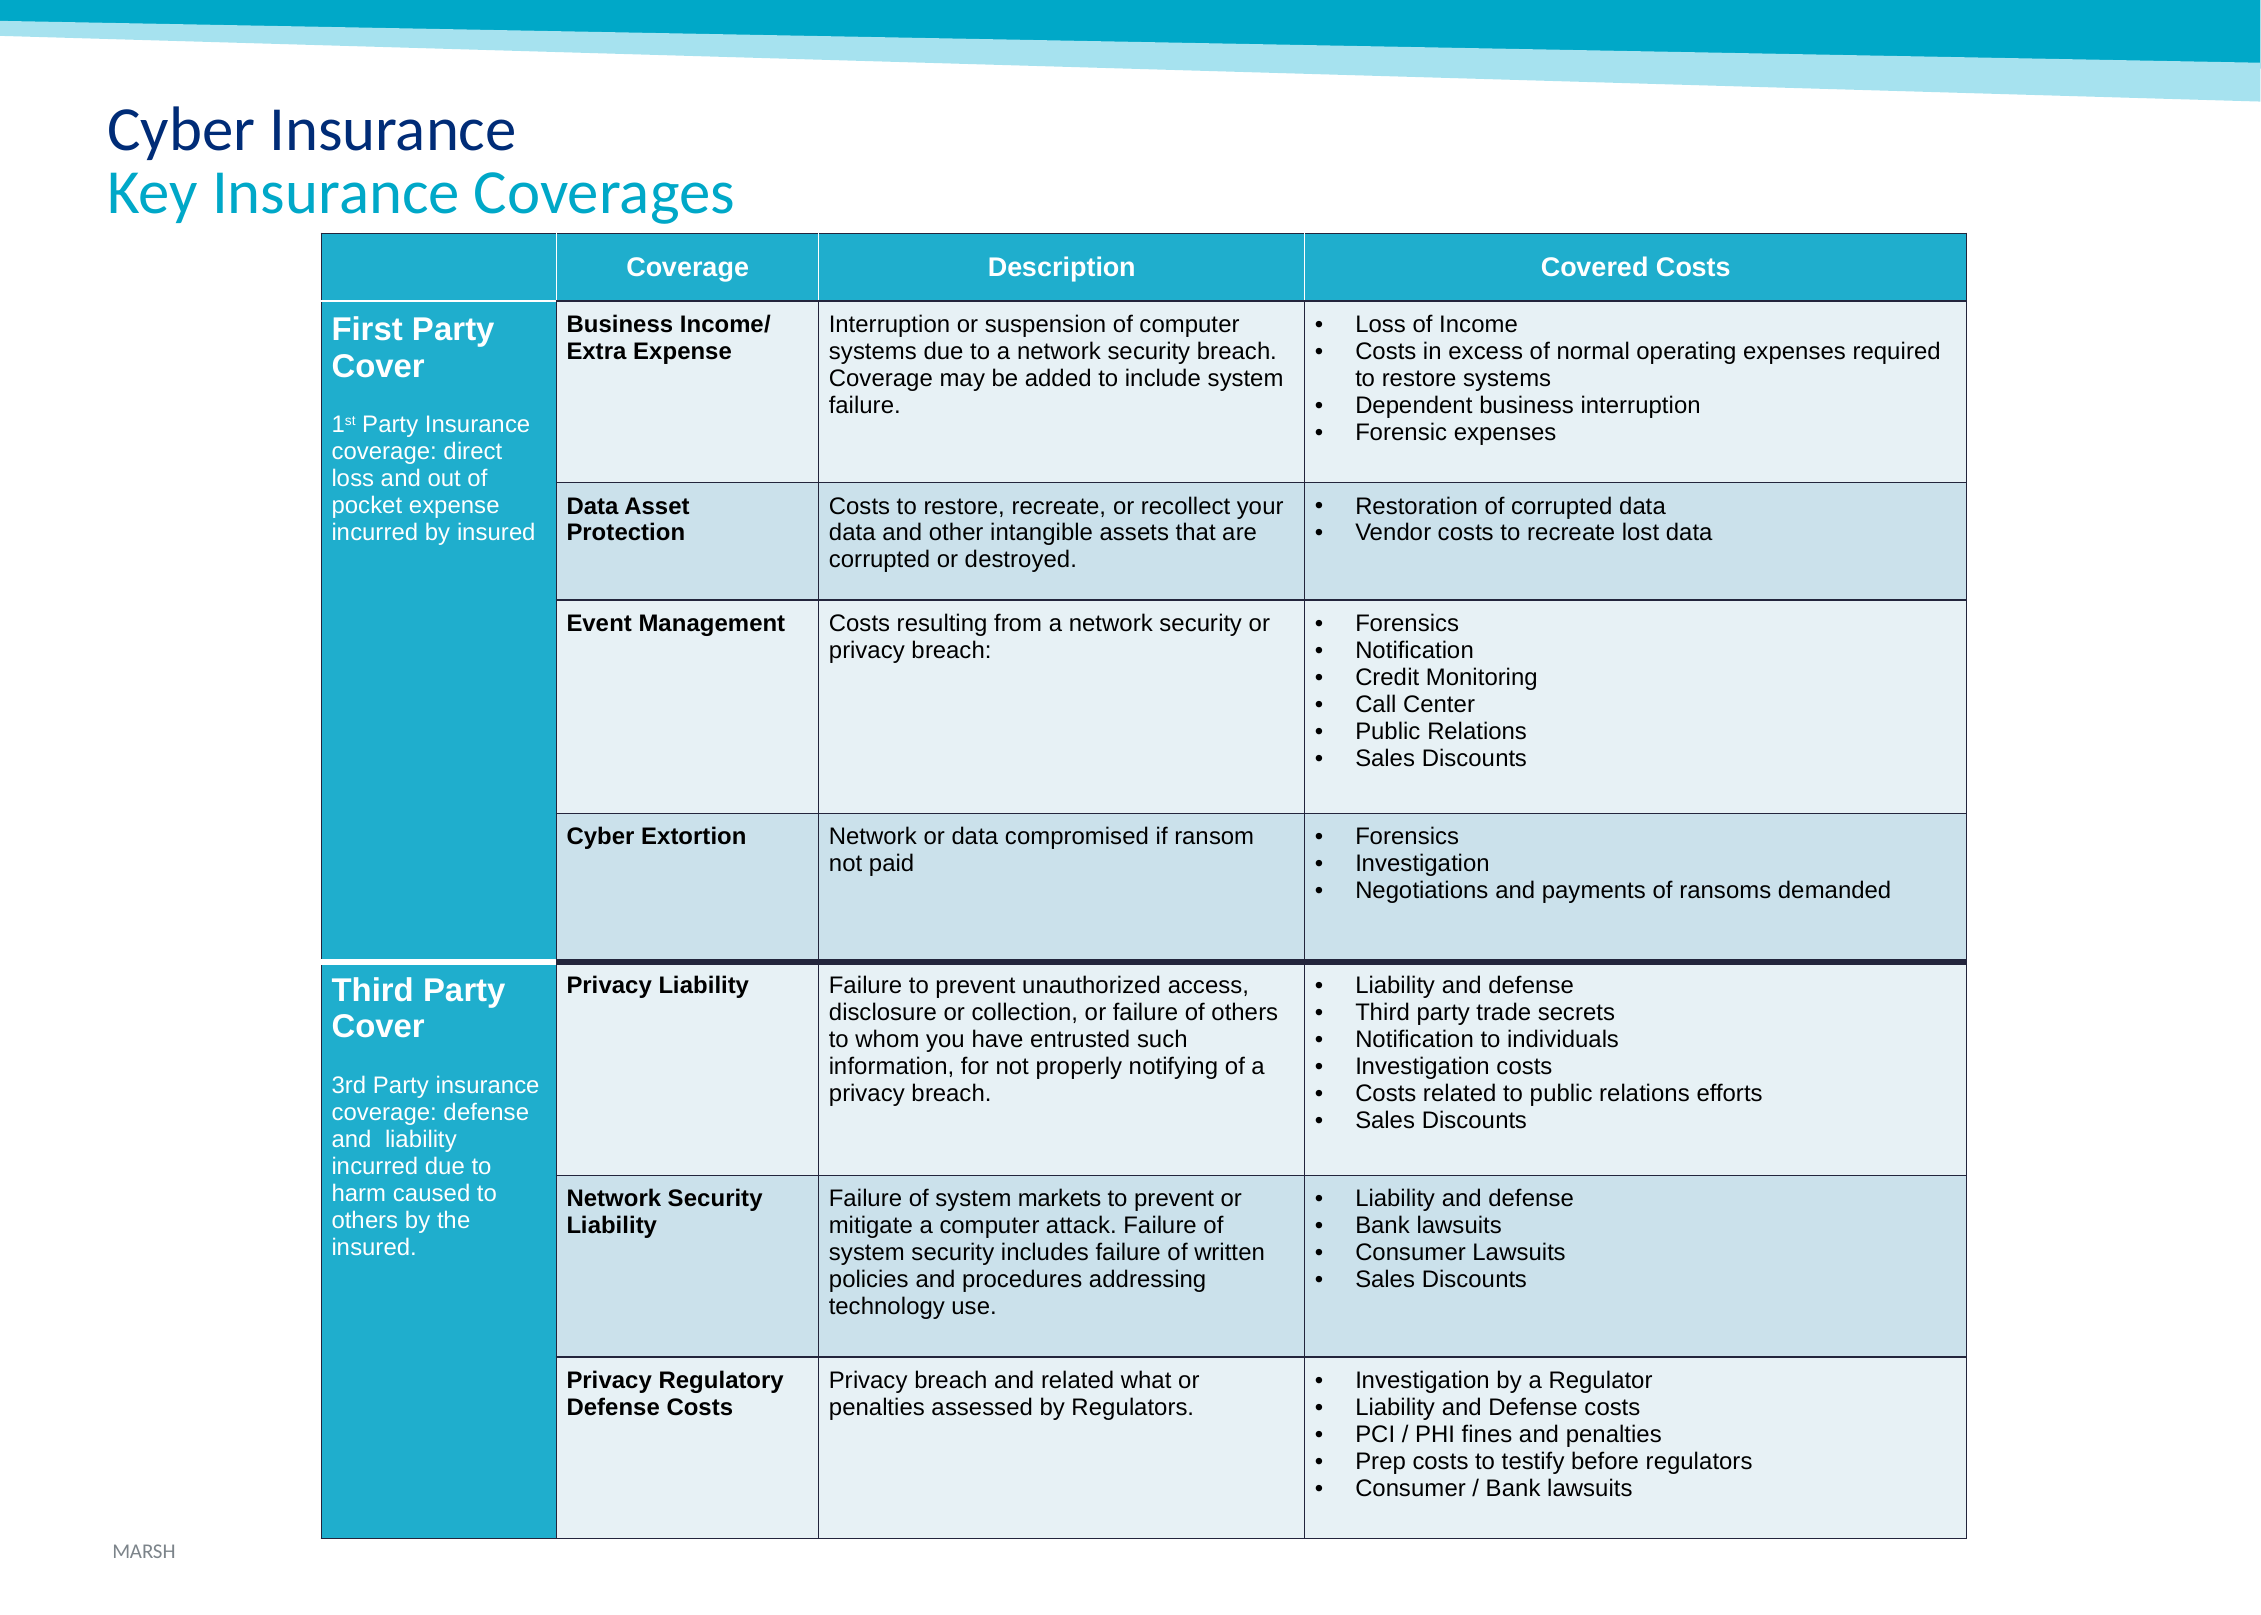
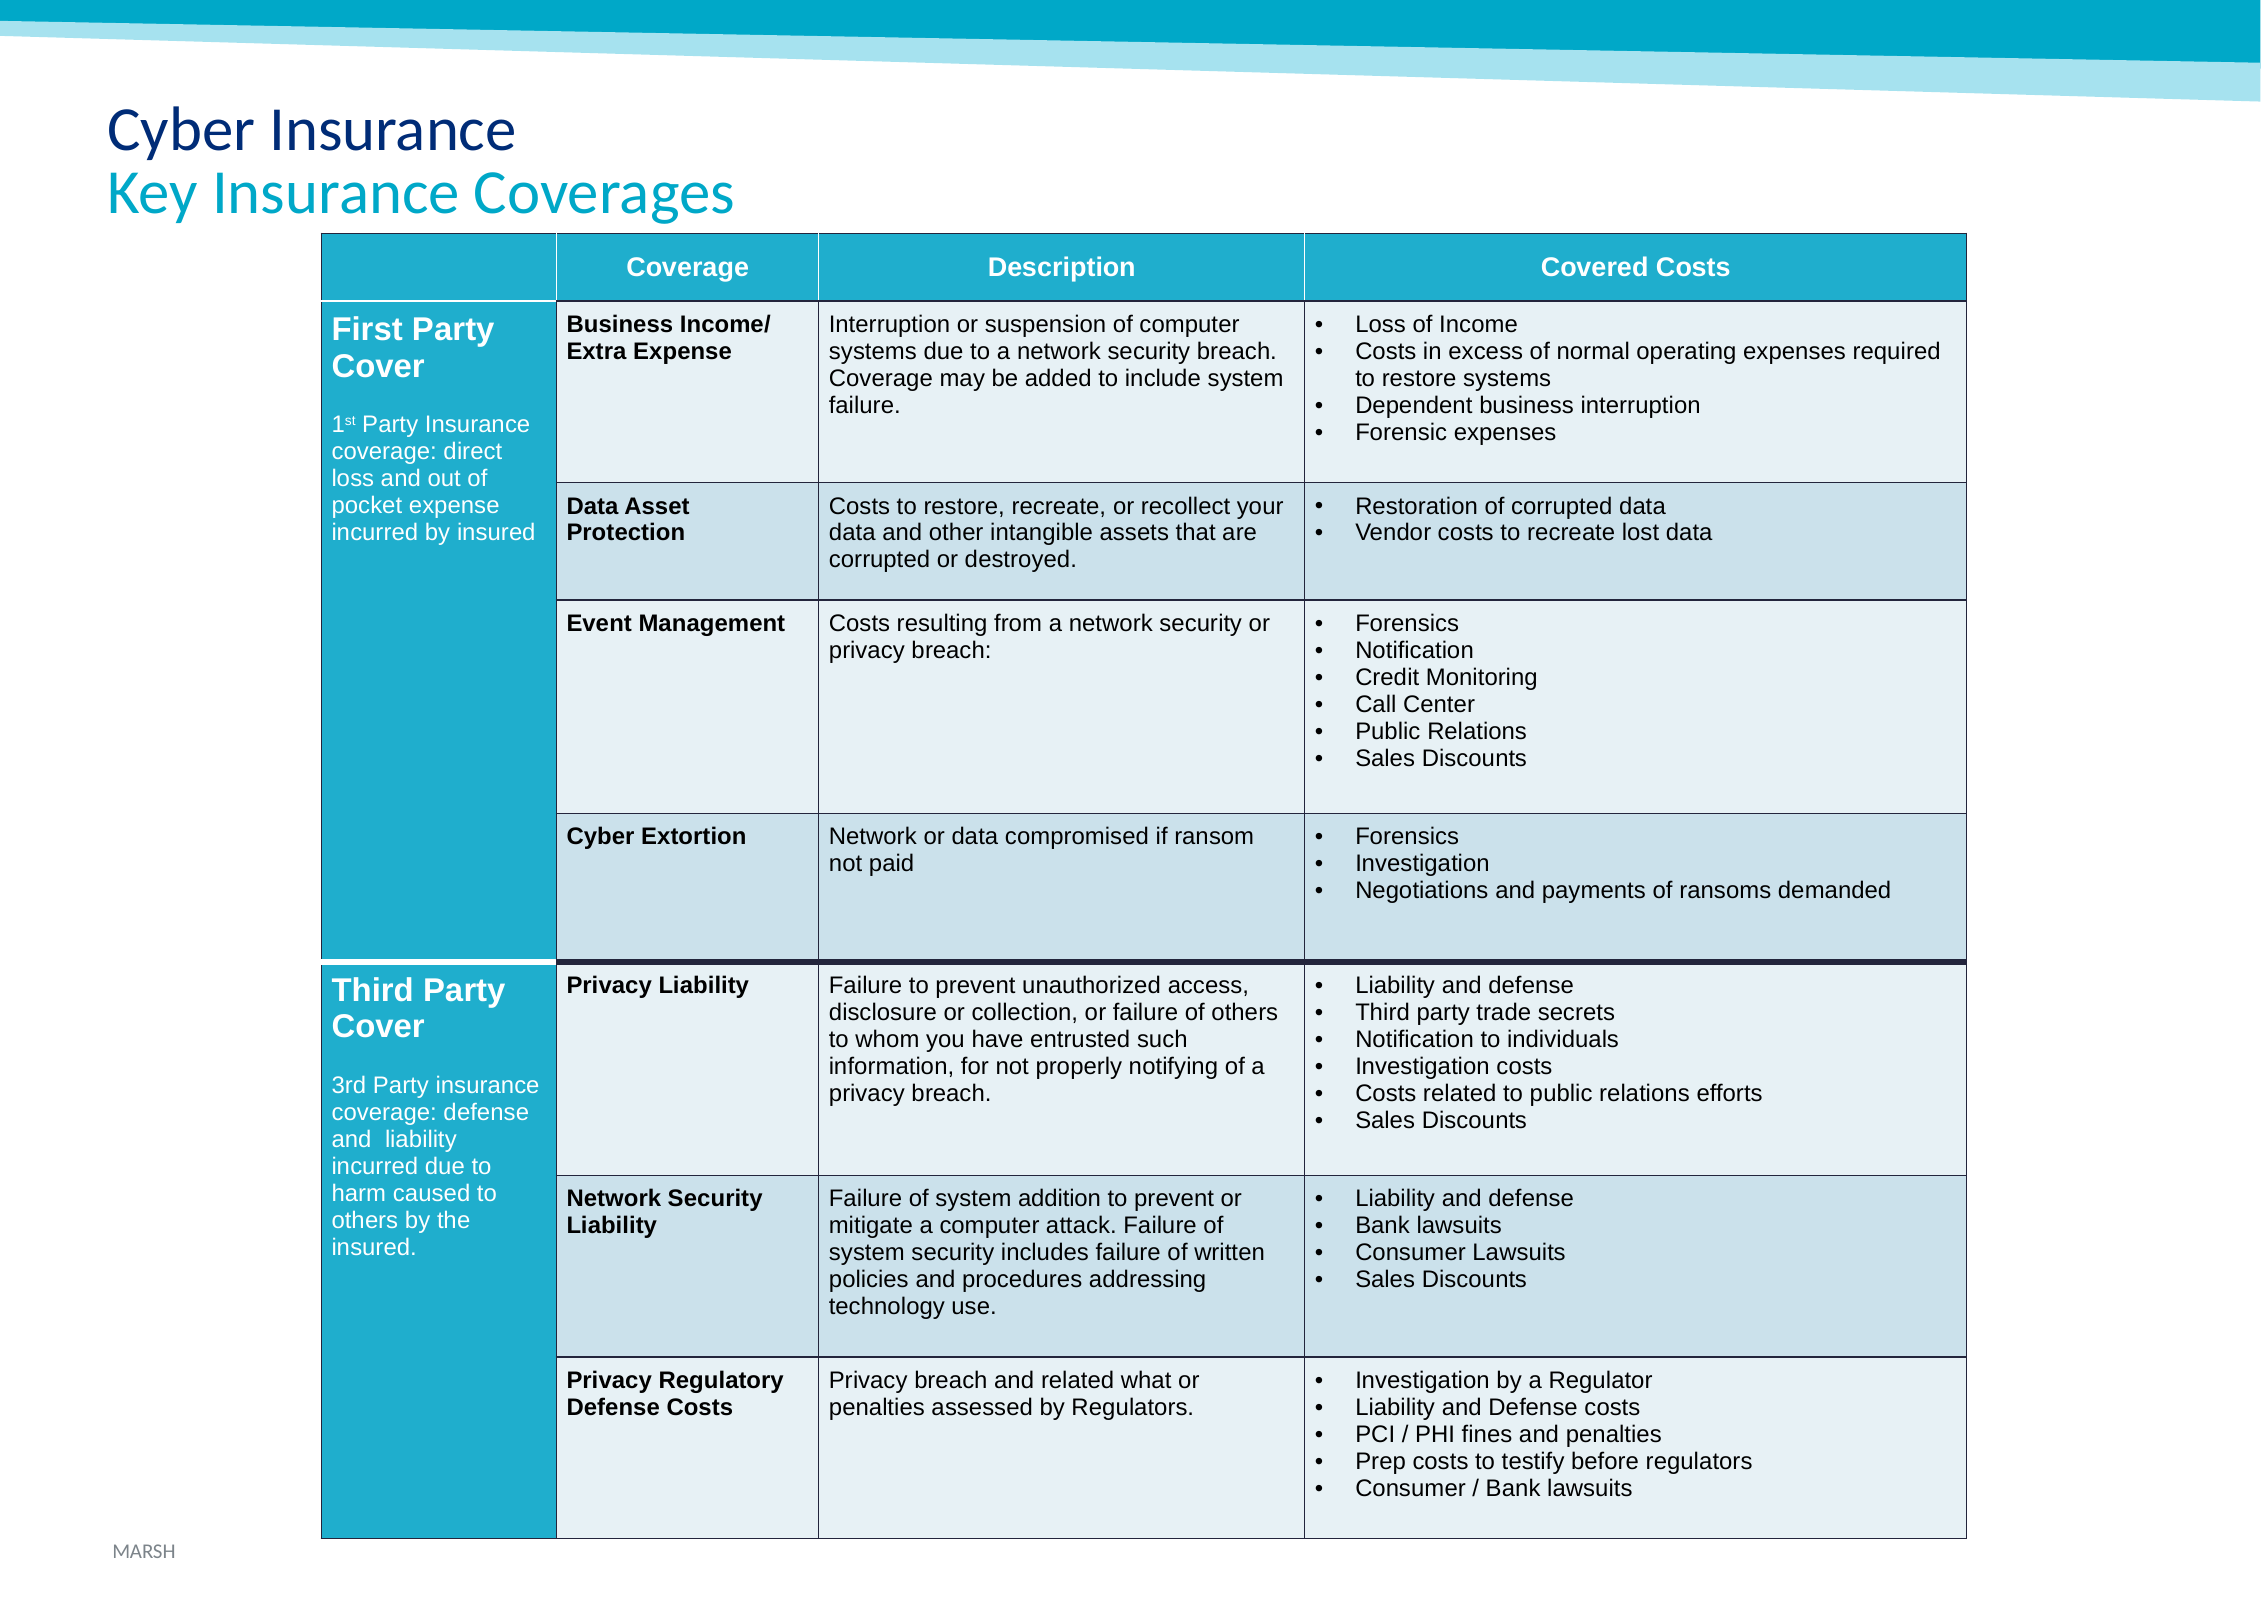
markets: markets -> addition (1059, 1199)
